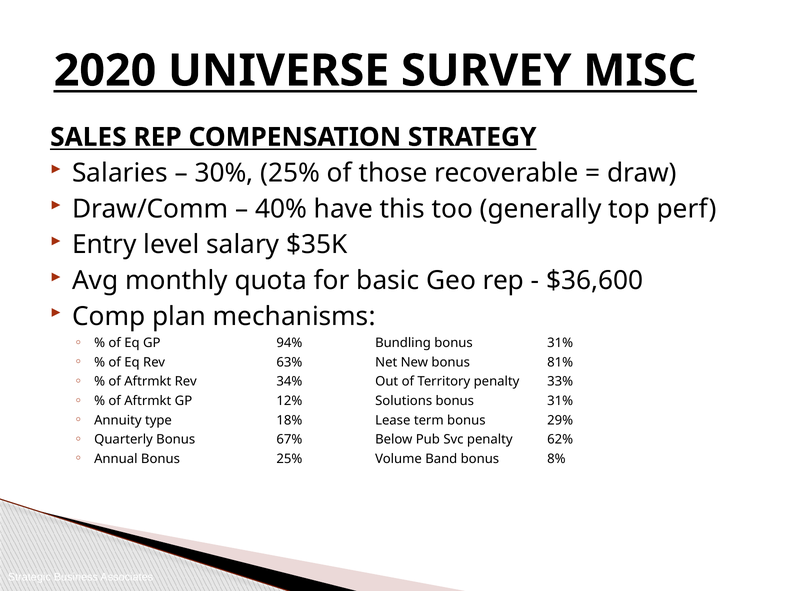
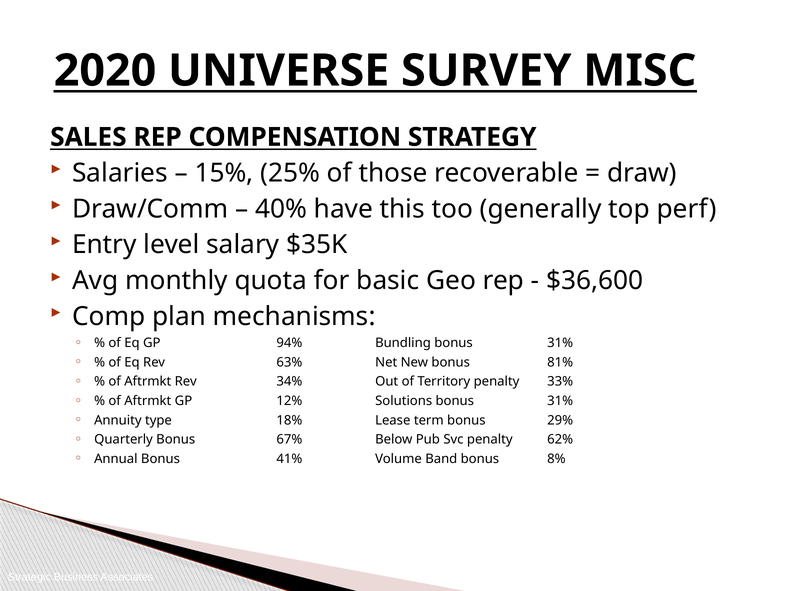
30%: 30% -> 15% (224, 173)
Bonus 25%: 25% -> 41% (289, 459)
